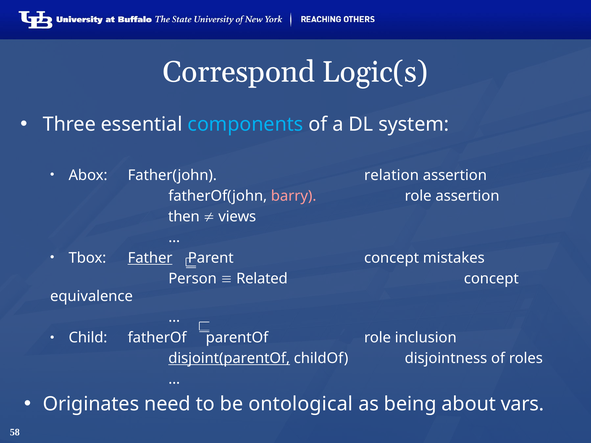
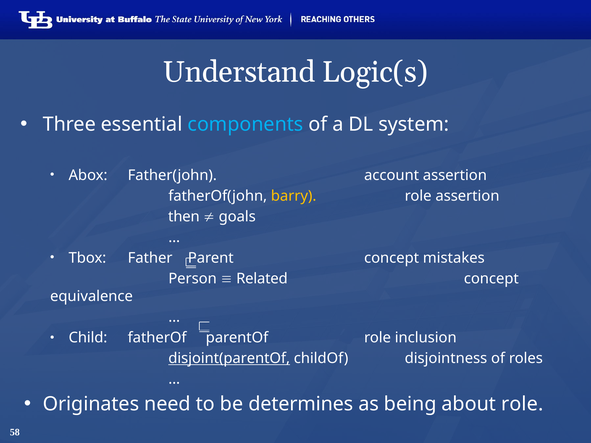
Correspond: Correspond -> Understand (239, 72)
relation: relation -> account (392, 175)
barry colour: pink -> yellow (294, 196)
views: views -> goals (237, 217)
Father underline: present -> none (150, 258)
ontological: ontological -> determines (301, 404)
about vars: vars -> role (522, 404)
